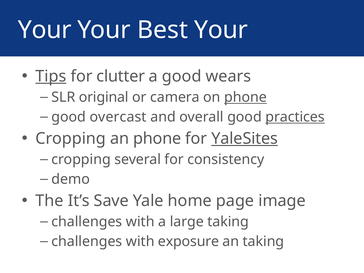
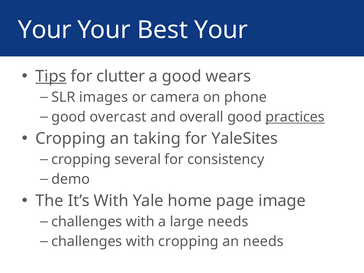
original: original -> images (104, 97)
phone underline: present -> none (245, 97)
an phone: phone -> taking (157, 139)
YaleSites underline: present -> none (245, 139)
It’s Save: Save -> With (111, 201)
large taking: taking -> needs (228, 222)
with exposure: exposure -> cropping (188, 242)
an taking: taking -> needs (263, 242)
